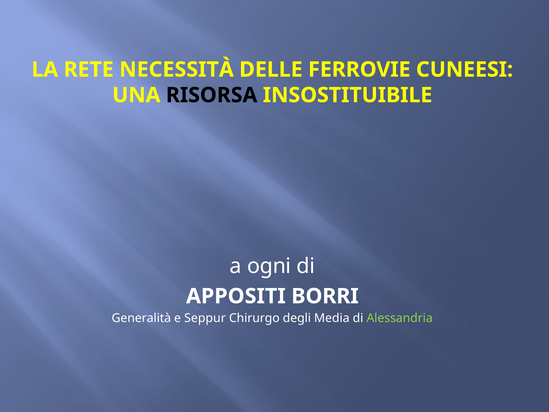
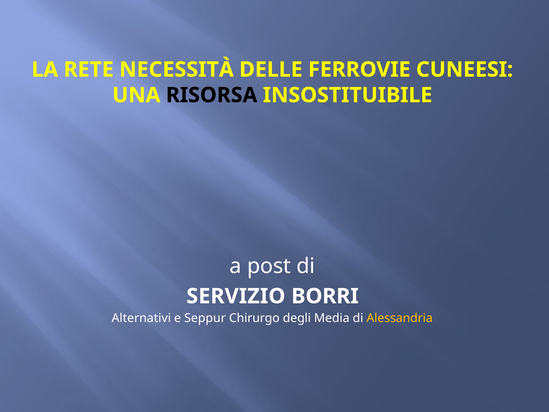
ogni: ogni -> post (269, 266)
APPOSITI: APPOSITI -> SERVIZIO (236, 296)
Generalità: Generalità -> Alternativi (141, 318)
Alessandria colour: light green -> yellow (400, 318)
